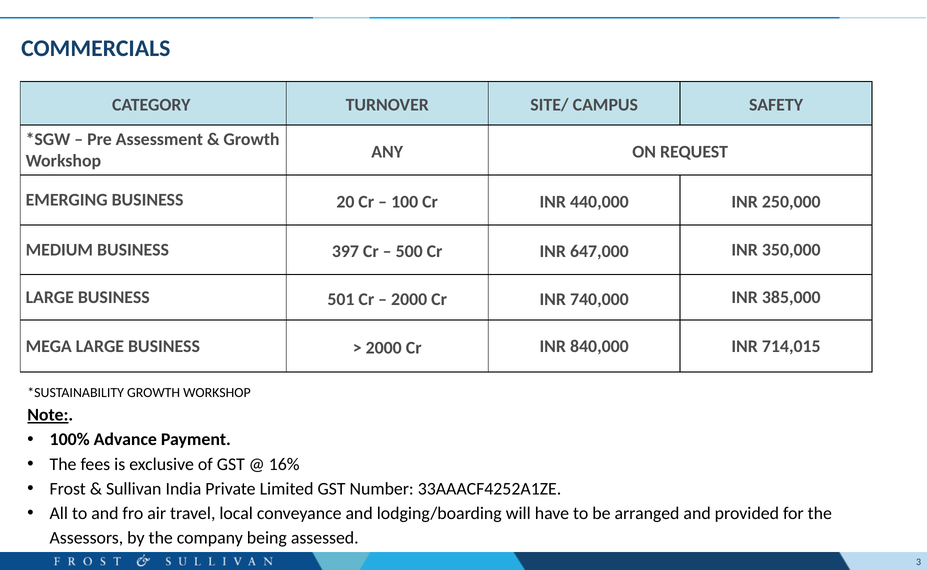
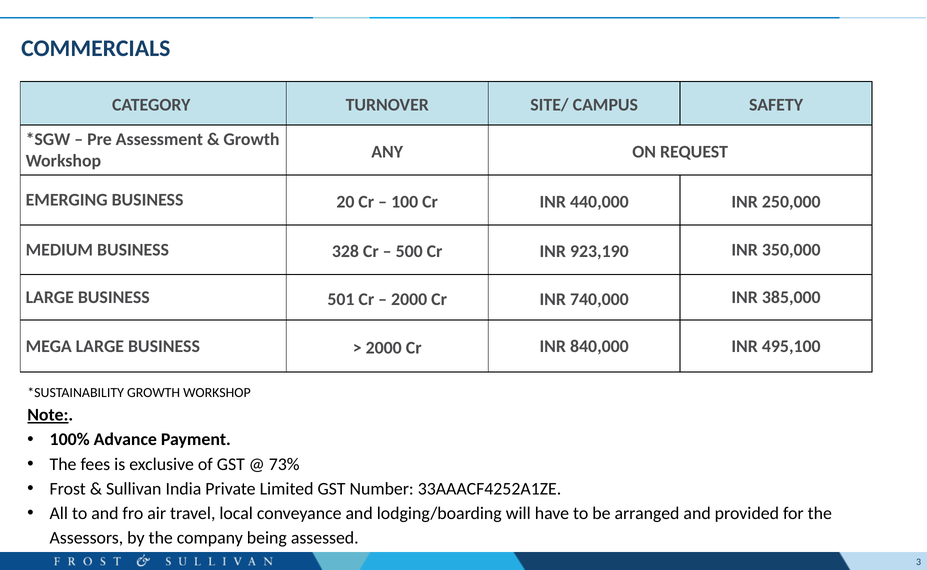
397: 397 -> 328 (345, 252)
647,000: 647,000 -> 923,190 (599, 252)
714,015: 714,015 -> 495,100 (791, 347)
16%: 16% -> 73% (284, 465)
